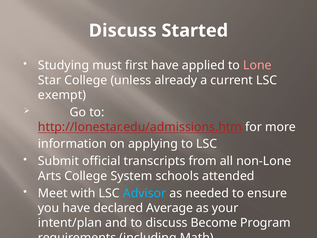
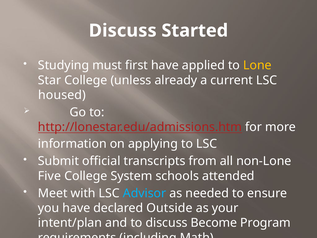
Lone colour: pink -> yellow (257, 65)
exempt: exempt -> housed (62, 95)
Arts: Arts -> Five (50, 176)
Average: Average -> Outside (170, 208)
